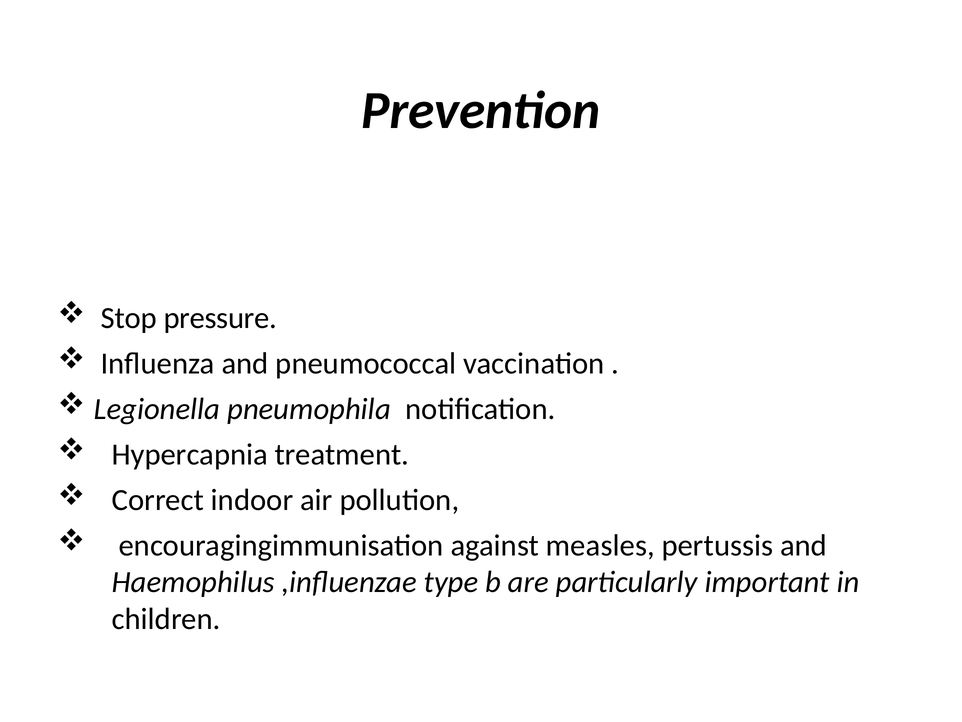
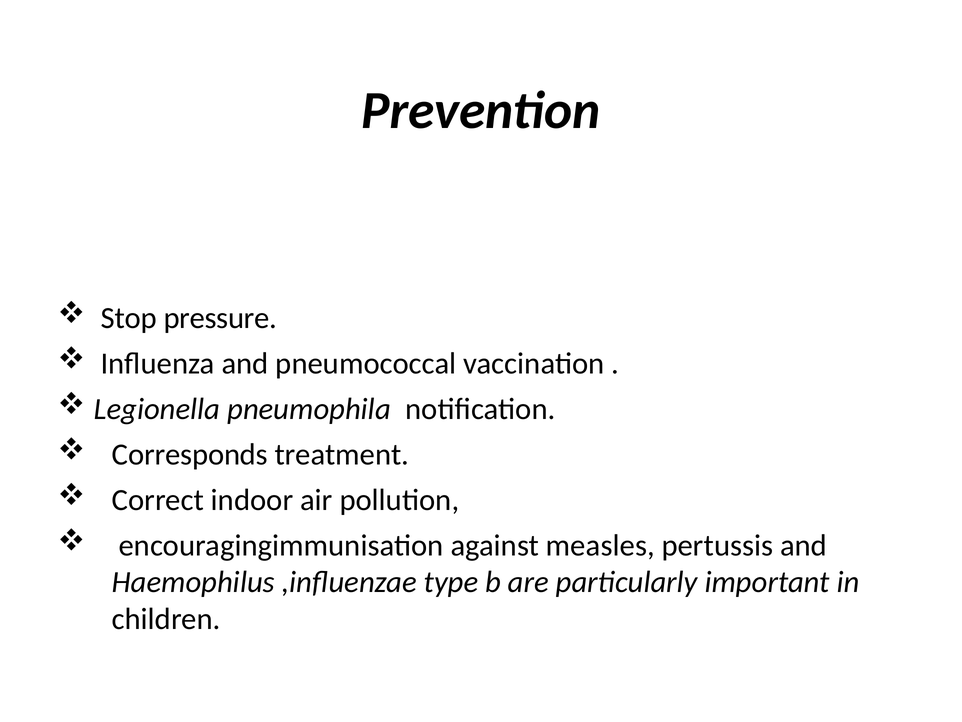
Hypercapnia: Hypercapnia -> Corresponds (190, 454)
